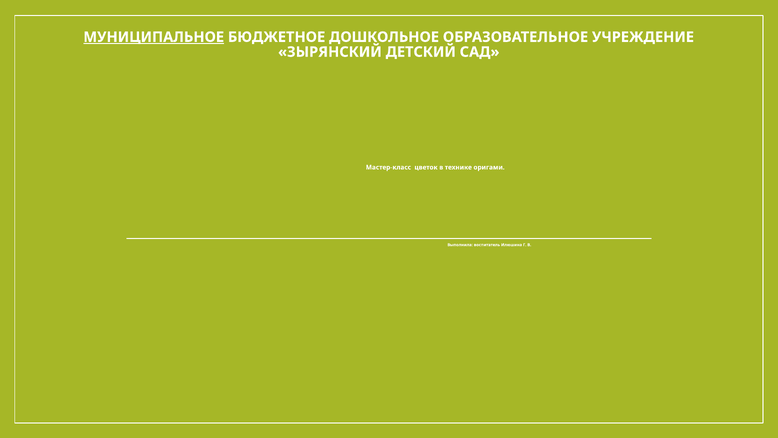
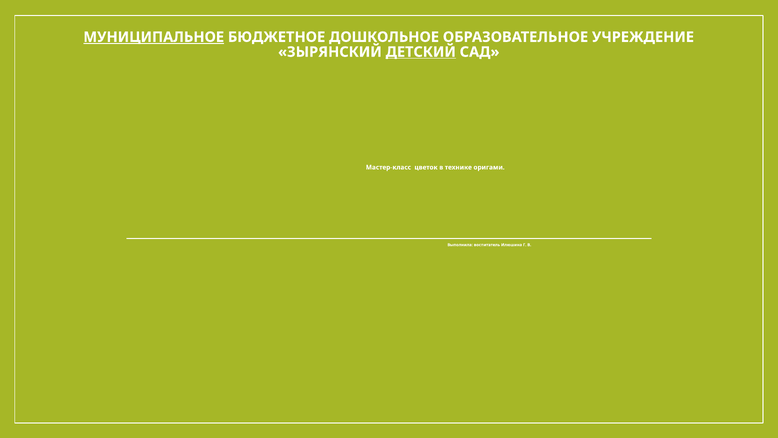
ДЕТСКИЙ underline: none -> present (421, 52)
